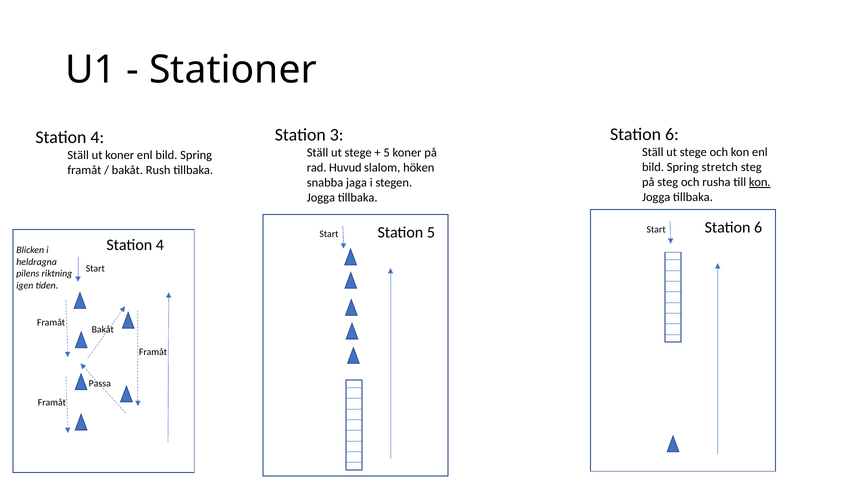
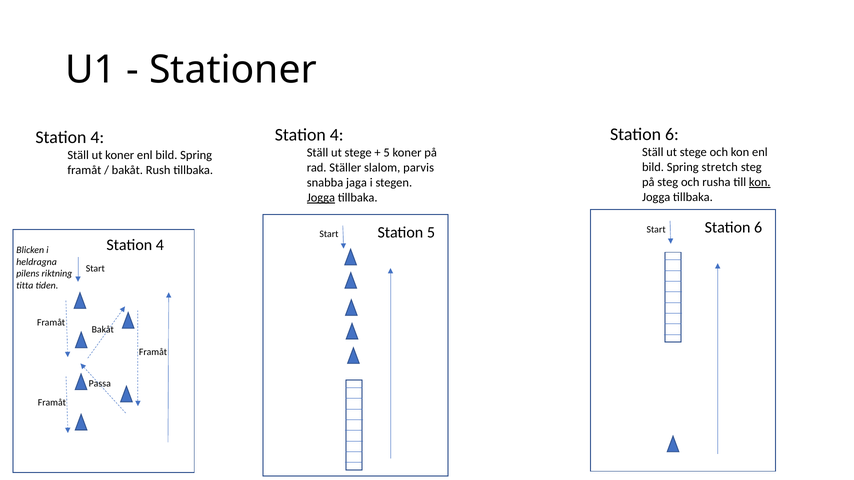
3: 3 -> 4 (337, 135)
Huvud: Huvud -> Ställer (345, 168)
höken: höken -> parvis (419, 168)
Jogga underline: none -> present (321, 198)
igen: igen -> titta (25, 286)
